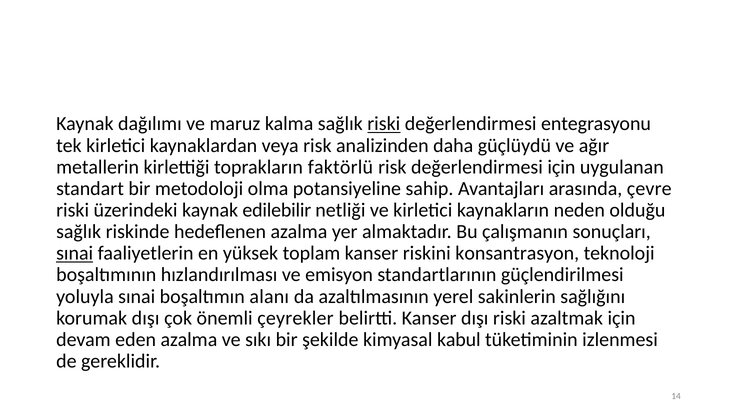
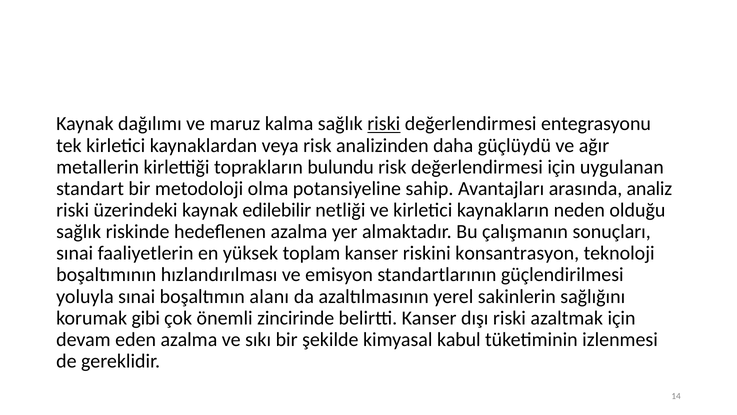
faktörlü: faktörlü -> bulundu (341, 167)
çevre: çevre -> analiz (649, 188)
sınai underline: present -> none (75, 253)
korumak dışı: dışı -> gibi (146, 318)
çeyrekler: çeyrekler -> zincirinde (296, 318)
